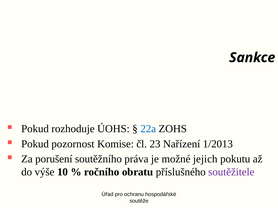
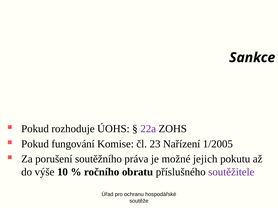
22a colour: blue -> purple (148, 129)
pozornost: pozornost -> fungování (73, 144)
1/2013: 1/2013 -> 1/2005 (218, 144)
